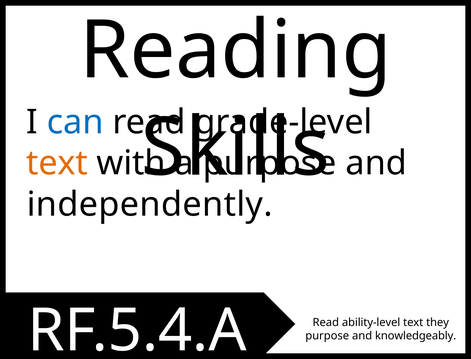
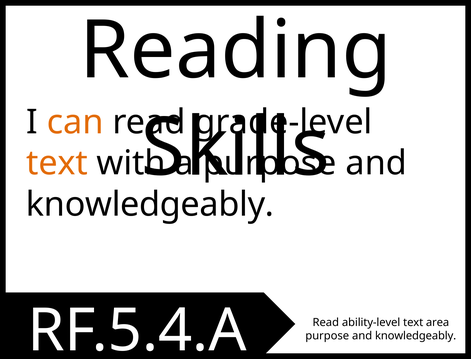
can colour: blue -> orange (75, 122)
independently: independently -> knowledgeably (150, 204)
they: they -> area (438, 322)
